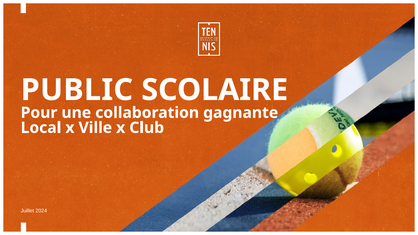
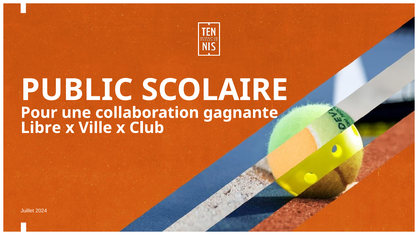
Local: Local -> Libre (41, 128)
